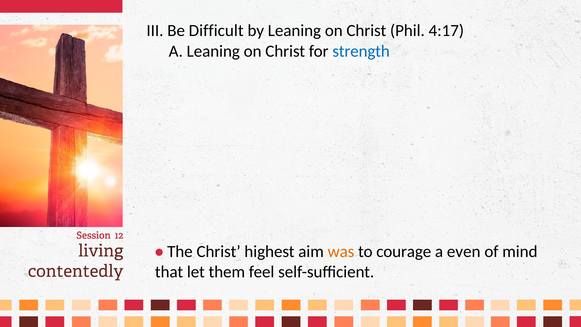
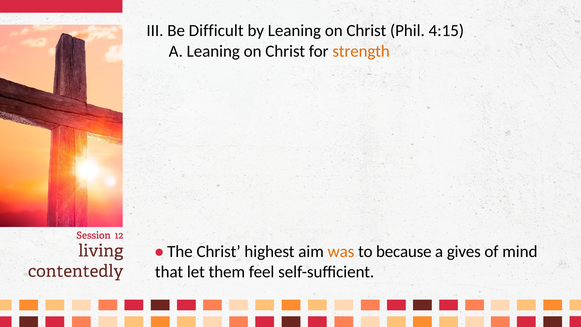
4:17: 4:17 -> 4:15 (446, 31)
strength colour: blue -> orange (361, 51)
courage: courage -> because (404, 252)
even: even -> gives (464, 252)
